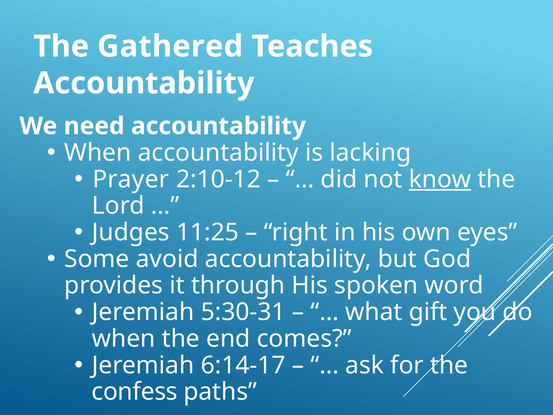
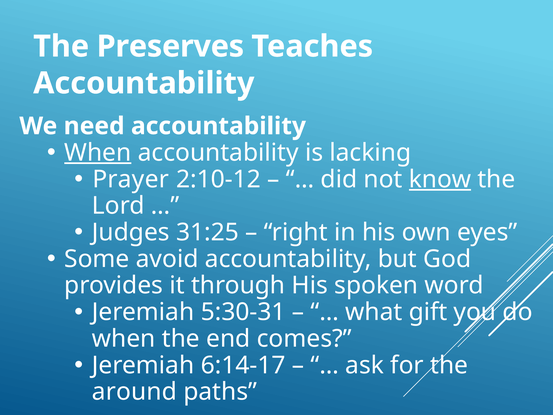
Gathered: Gathered -> Preserves (170, 46)
When underline: none -> present (98, 153)
11:25: 11:25 -> 31:25 (207, 232)
confess: confess -> around (134, 392)
